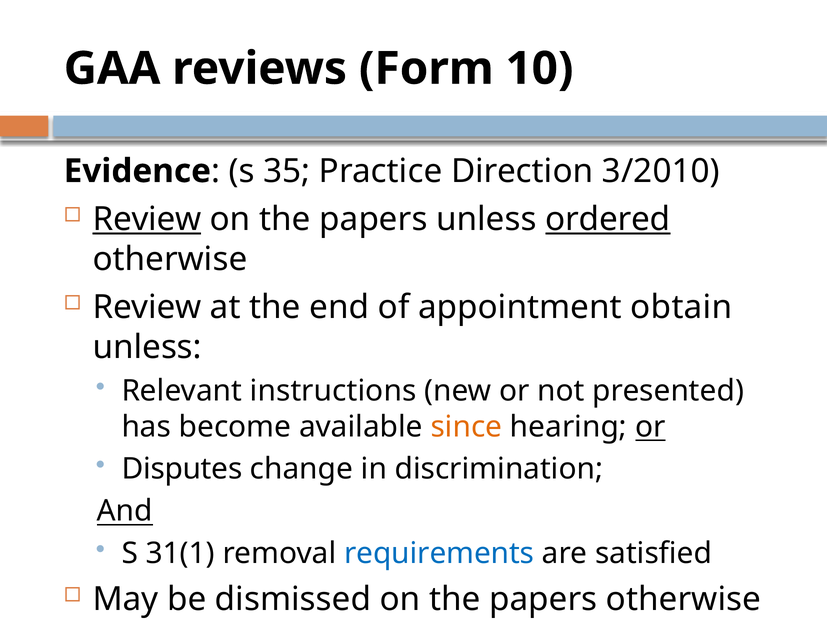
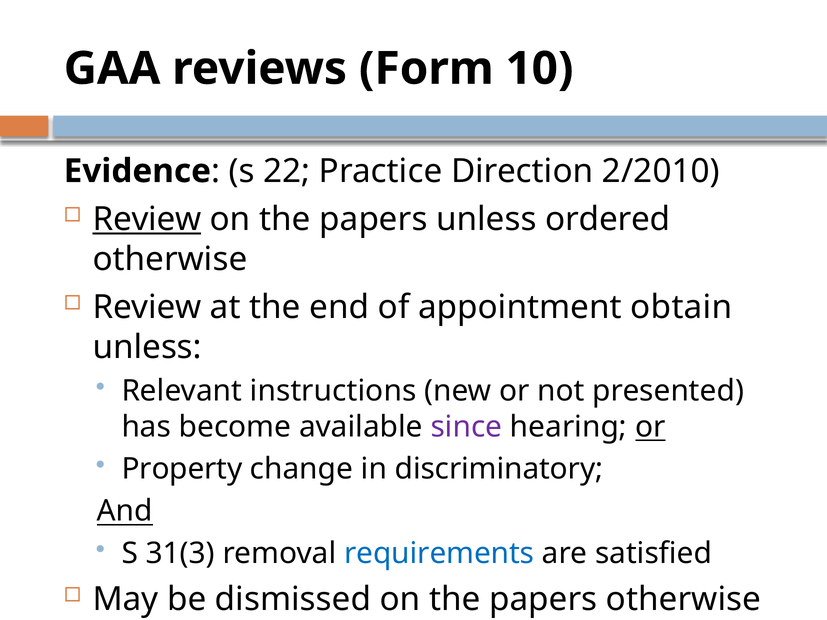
35: 35 -> 22 (287, 171)
3/2010: 3/2010 -> 2/2010 (661, 171)
ordered underline: present -> none (608, 219)
since colour: orange -> purple (466, 427)
Disputes: Disputes -> Property (182, 469)
discrimination: discrimination -> discriminatory (499, 469)
31(1: 31(1 -> 31(3 (180, 553)
